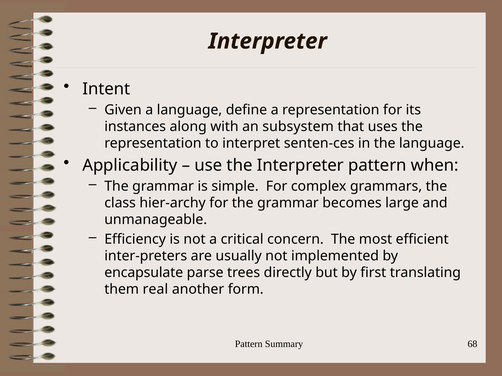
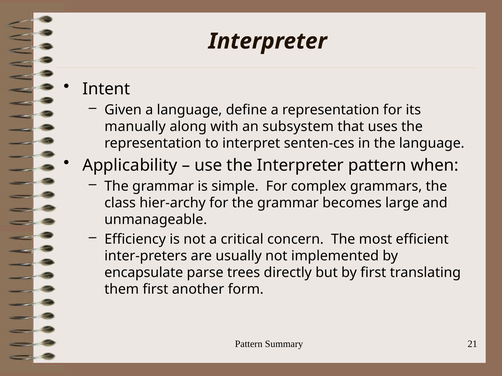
instances: instances -> manually (135, 127)
them real: real -> first (155, 290)
68: 68 -> 21 (472, 344)
